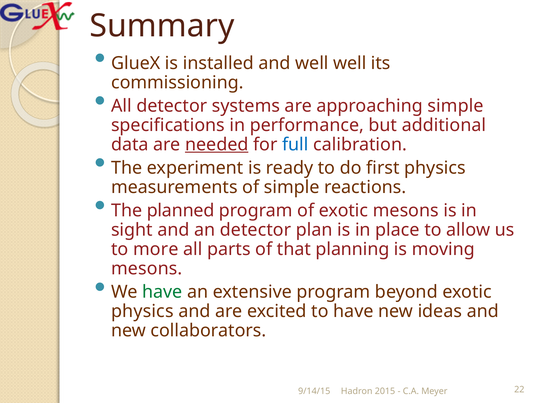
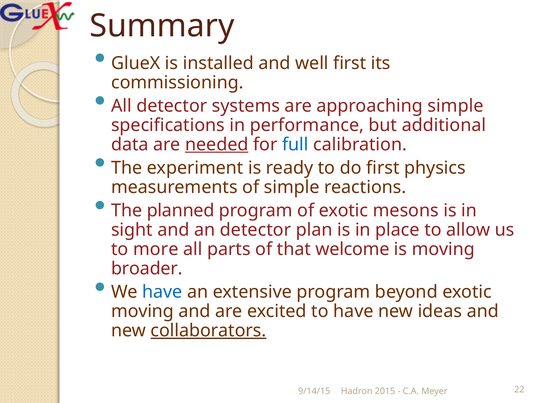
well well: well -> first (350, 63)
planning: planning -> welcome (353, 249)
mesons: mesons -> broader (147, 268)
have colour: green -> blue (162, 292)
physics: physics -> moving (142, 311)
collaborators underline: none -> present (208, 330)
